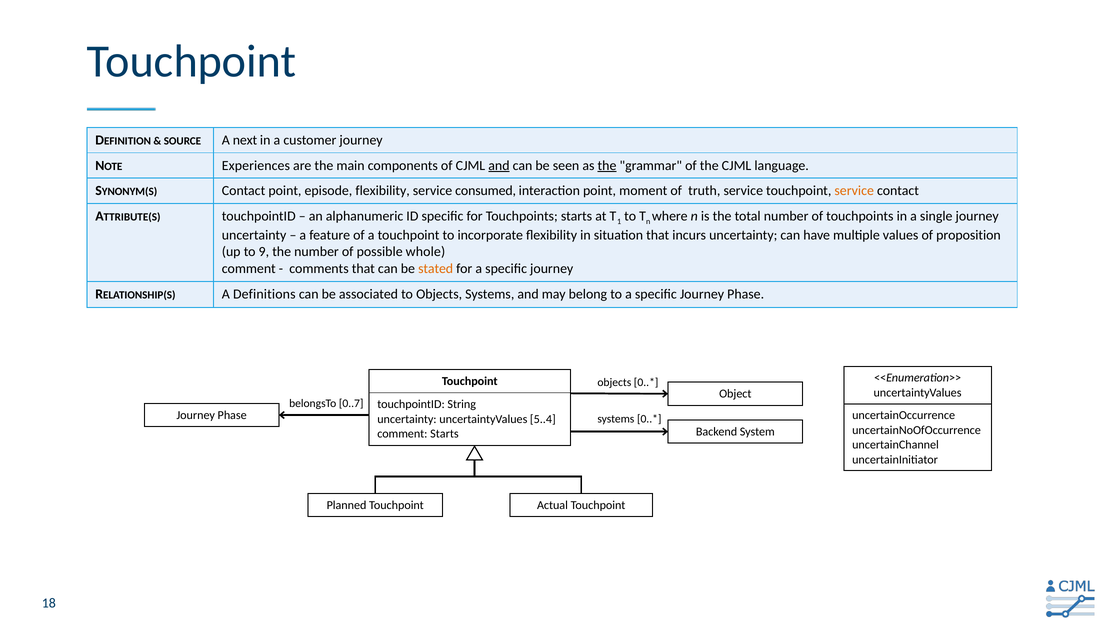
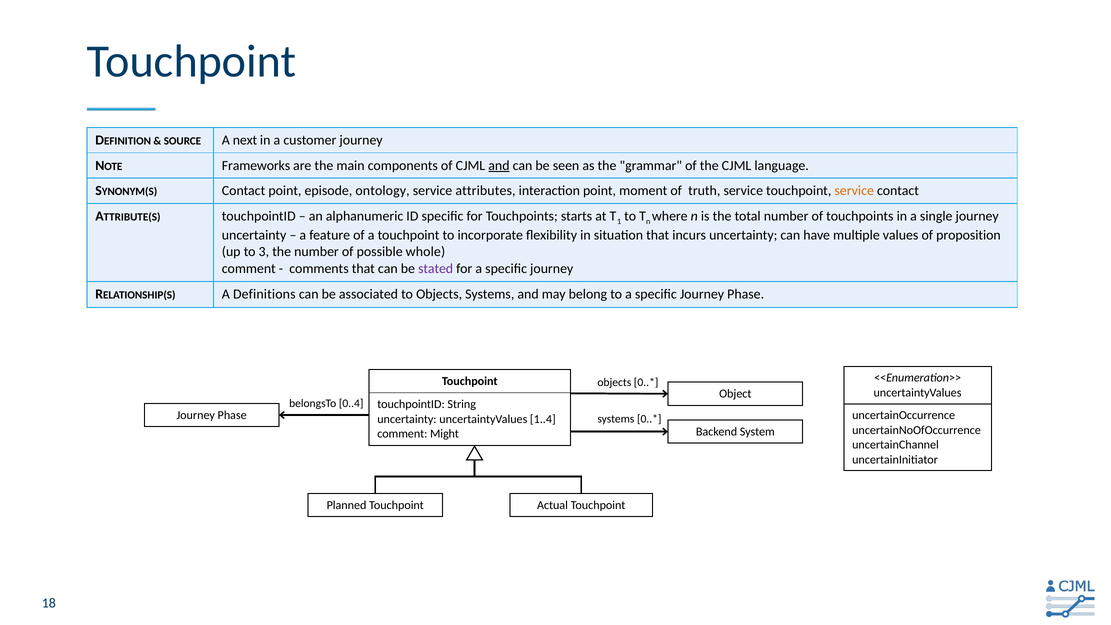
Experiences: Experiences -> Frameworks (256, 166)
the underline: present -> none (607, 166)
episode flexibility: flexibility -> ontology (383, 191)
consumed: consumed -> attributes (485, 191)
9: 9 -> 3 (264, 252)
stated colour: orange -> purple (436, 269)
0..7: 0..7 -> 0..4 (351, 403)
5..4: 5..4 -> 1..4 (543, 419)
comment Starts: Starts -> Might (445, 434)
